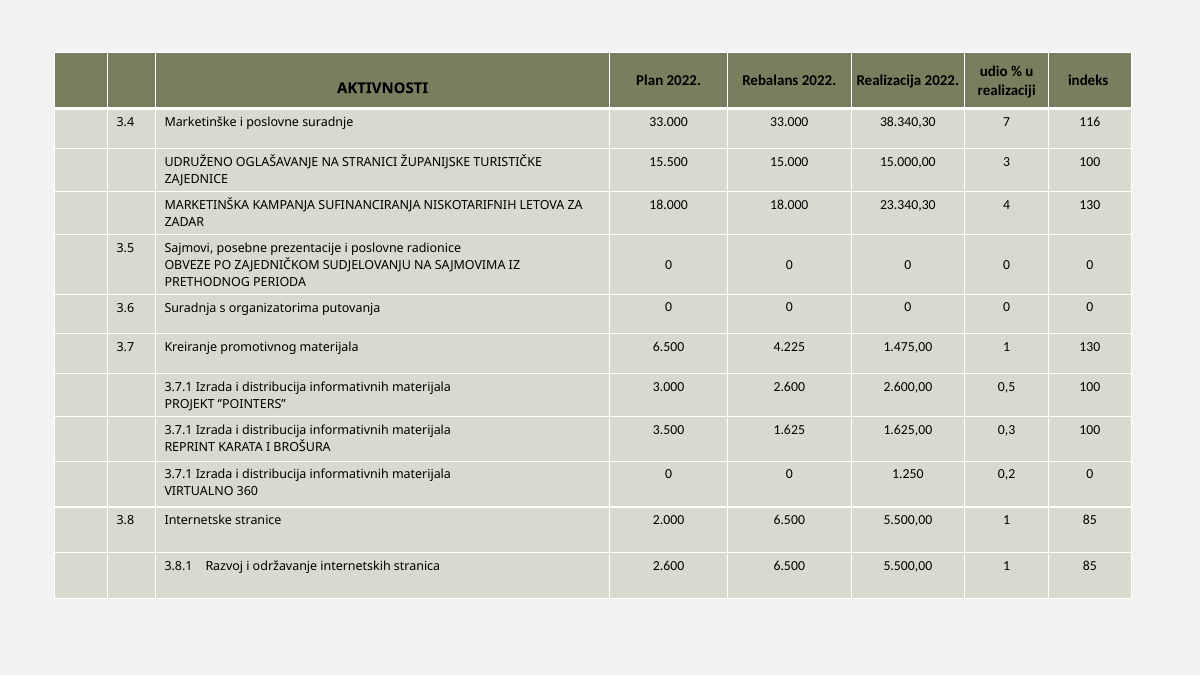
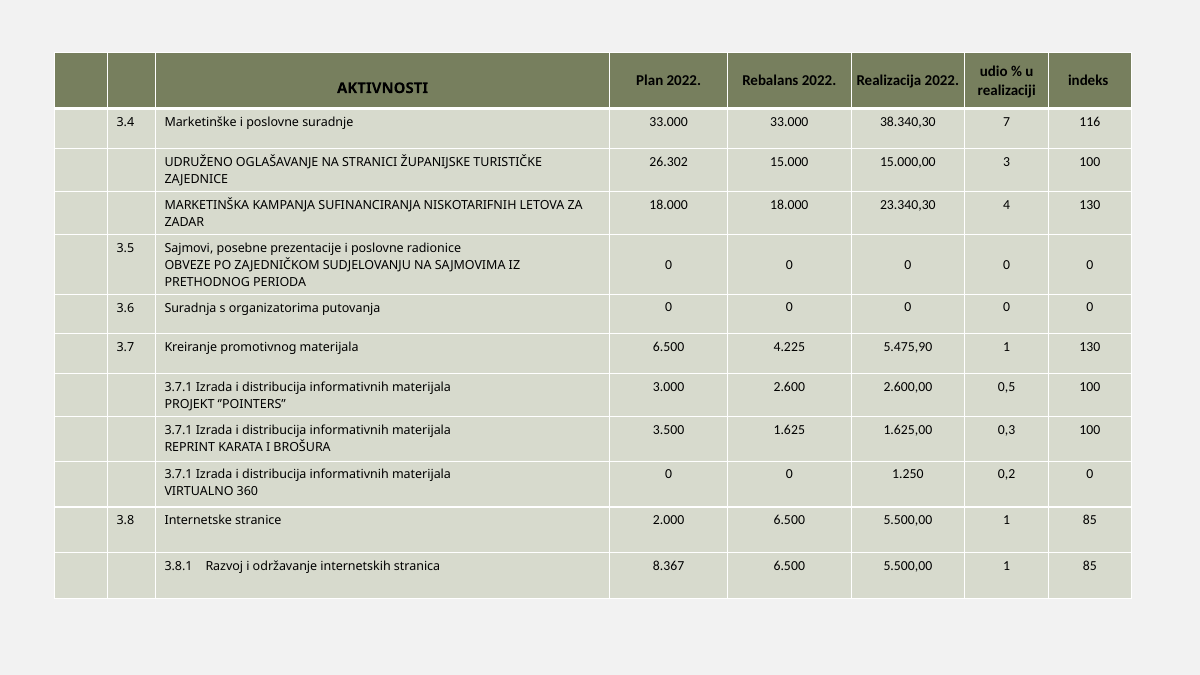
15.500: 15.500 -> 26.302 (669, 162)
1.475,00: 1.475,00 -> 5.475,90 (908, 347)
stranica 2.600: 2.600 -> 8.367 (669, 566)
